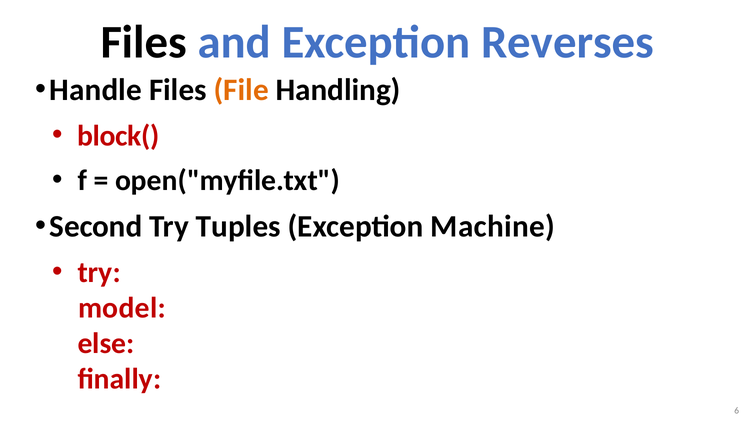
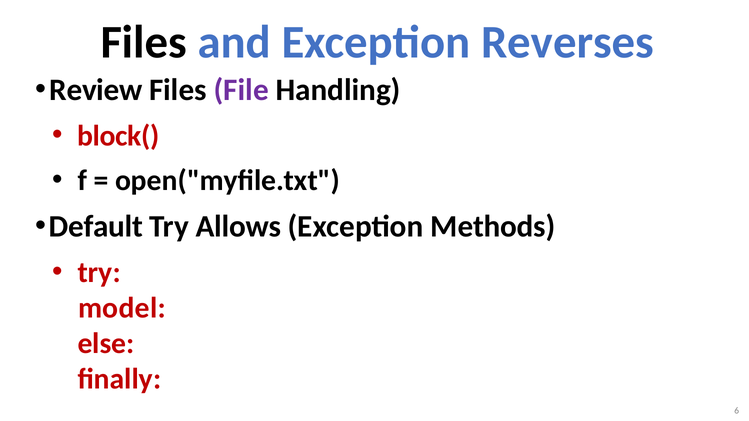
Handle: Handle -> Review (96, 90)
File colour: orange -> purple (241, 90)
Second: Second -> Default (96, 227)
Tuples: Tuples -> Allows (238, 227)
Machine: Machine -> Methods (493, 227)
